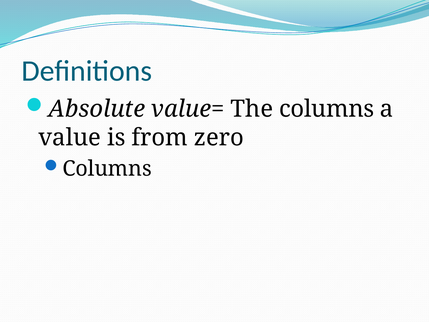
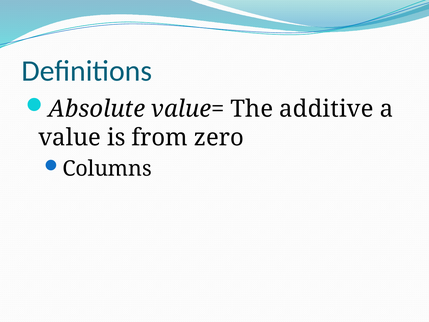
The columns: columns -> additive (326, 109)
